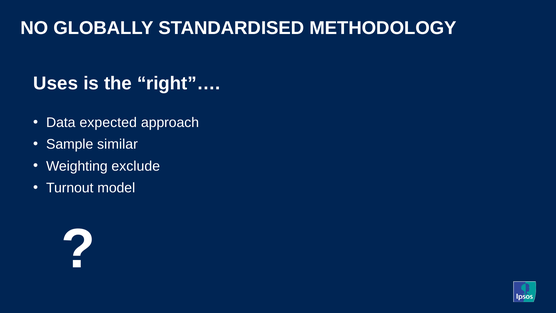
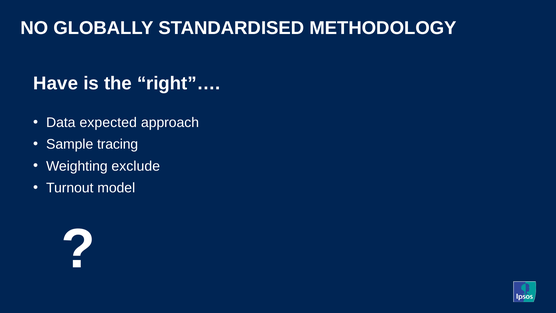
Uses: Uses -> Have (56, 83)
similar: similar -> tracing (118, 144)
